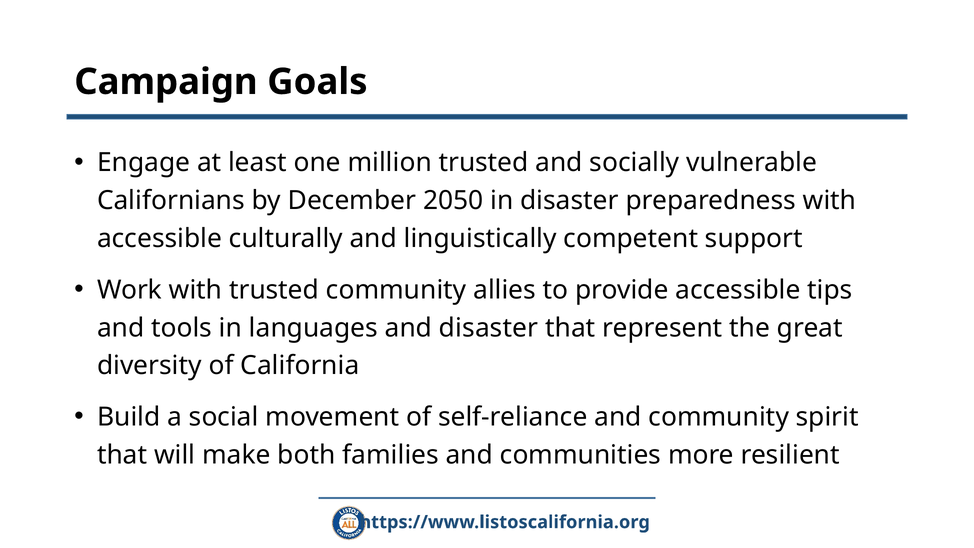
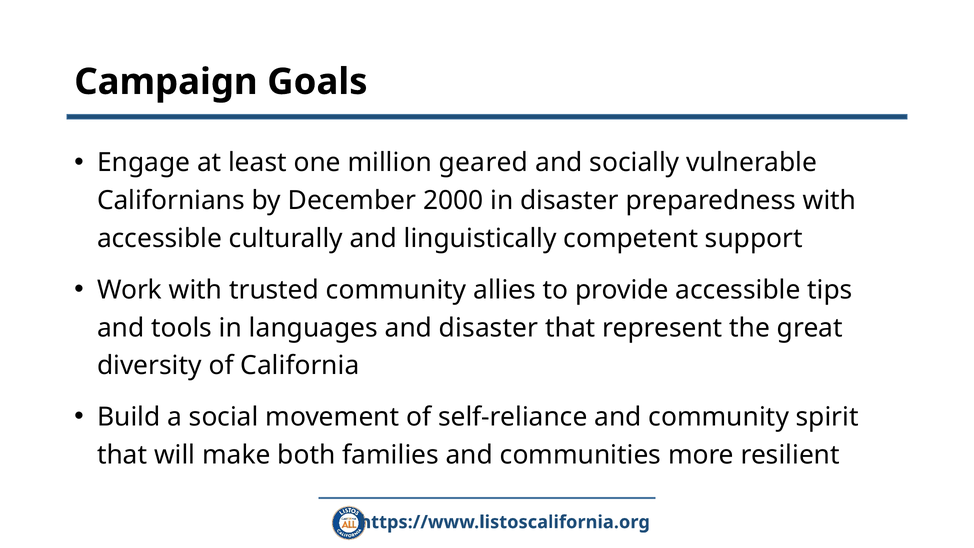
million trusted: trusted -> geared (483, 163)
2050: 2050 -> 2000 (453, 201)
